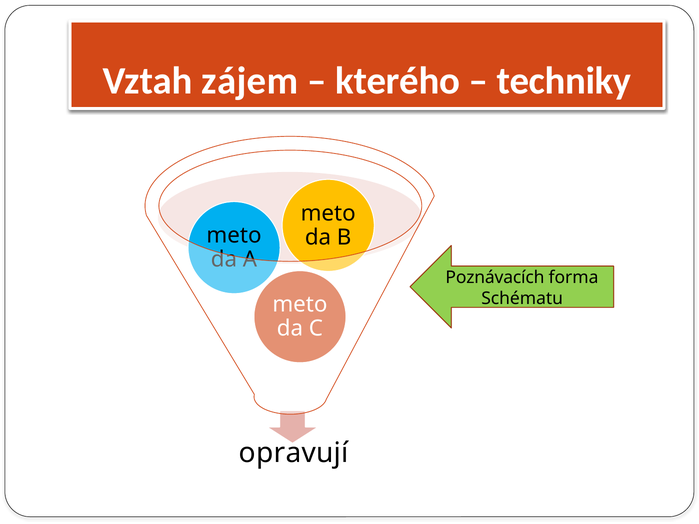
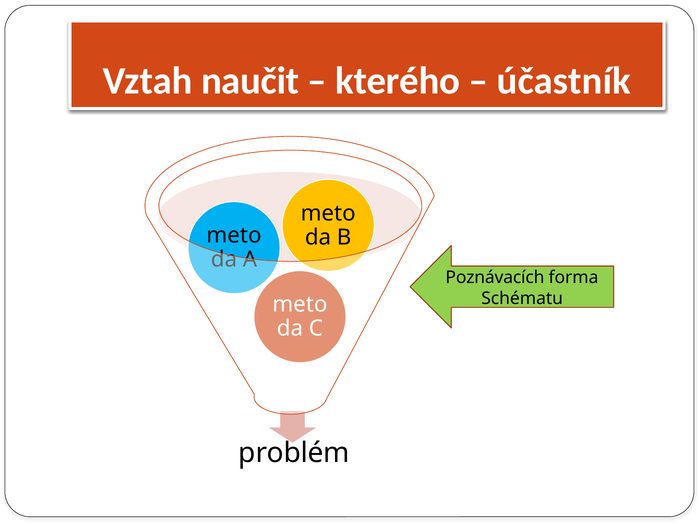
zájem: zájem -> naučit (250, 81)
techniky: techniky -> účastník (564, 81)
opravují: opravují -> problém (294, 453)
